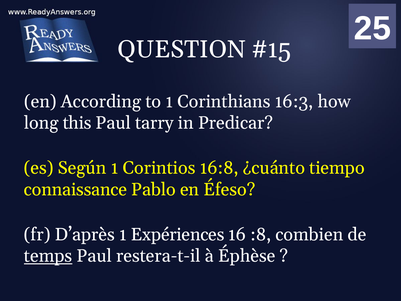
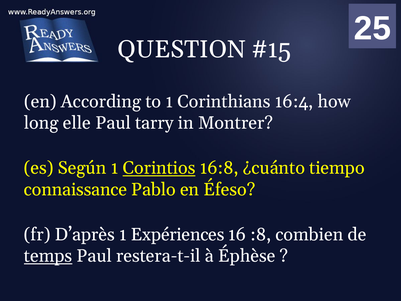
16:3: 16:3 -> 16:4 (294, 101)
this: this -> elle (77, 123)
Predicar: Predicar -> Montrer (235, 123)
Corintios underline: none -> present (159, 168)
